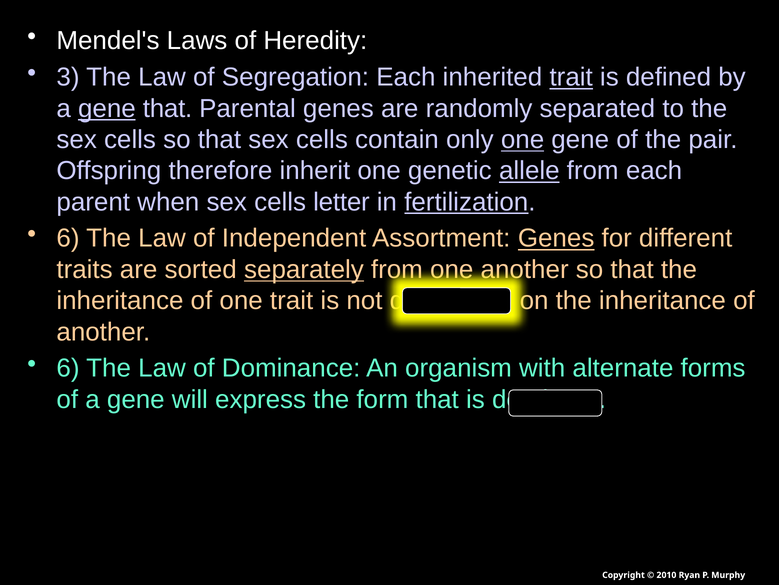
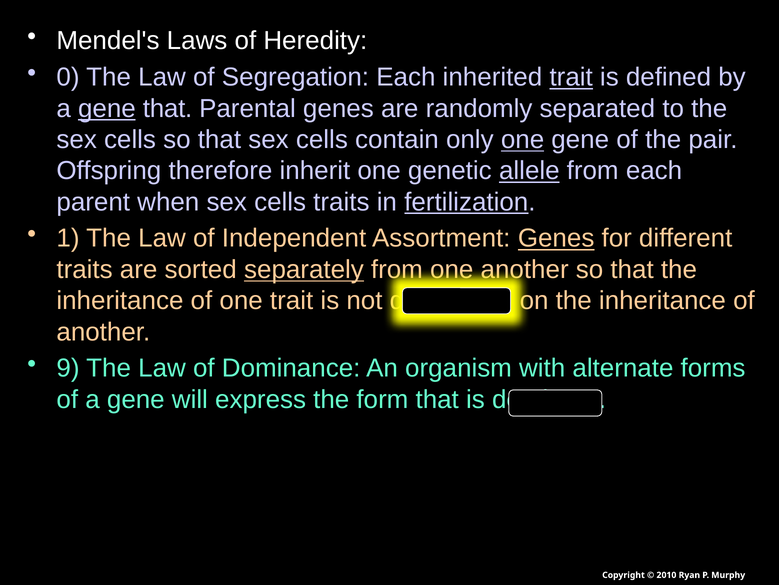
3: 3 -> 0 (68, 77)
cells letter: letter -> traits (341, 202)
6: 6 -> 1 (68, 238)
6: 6 -> 9 (68, 368)
